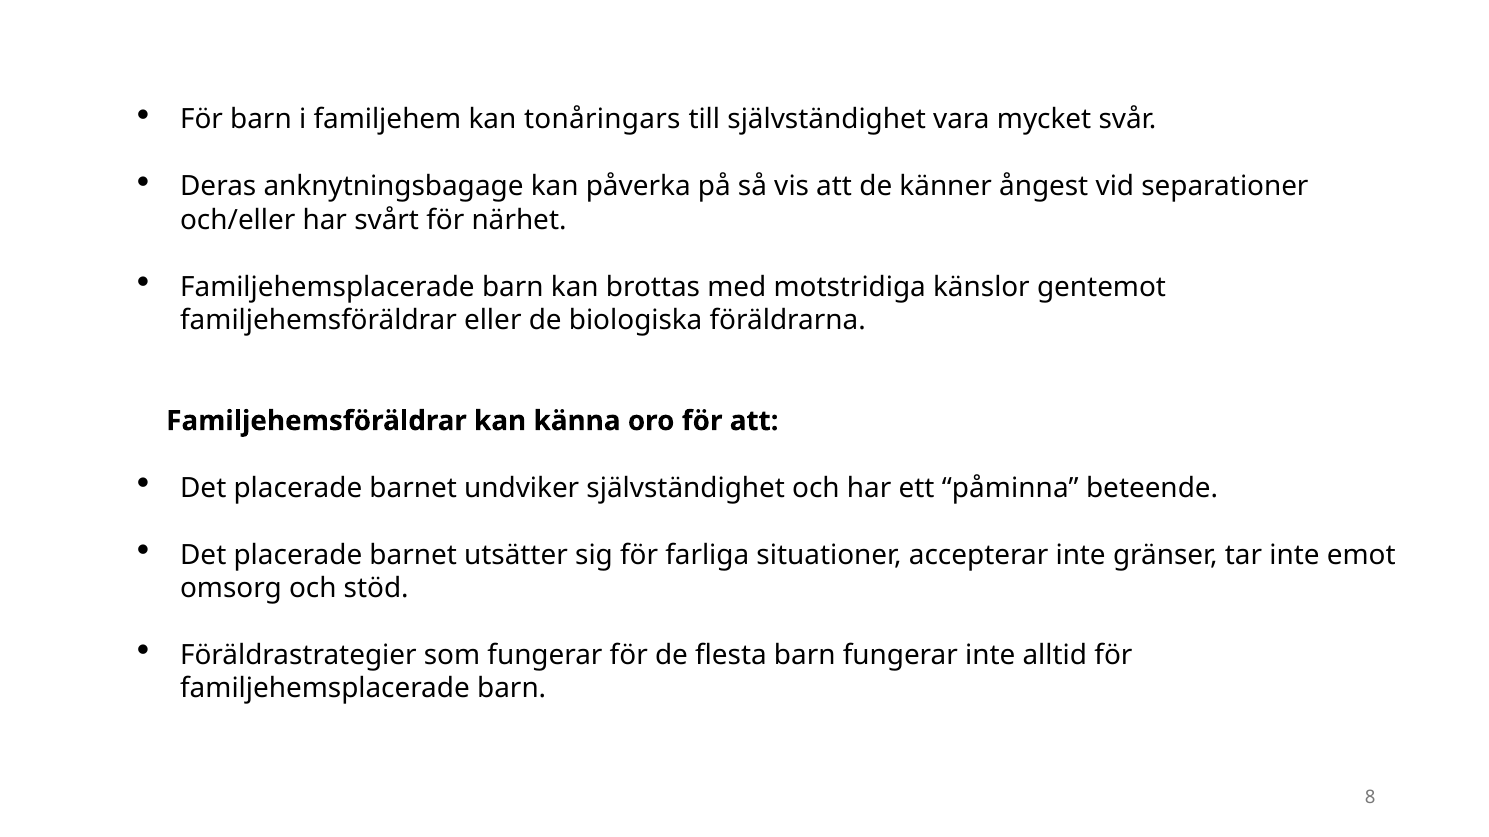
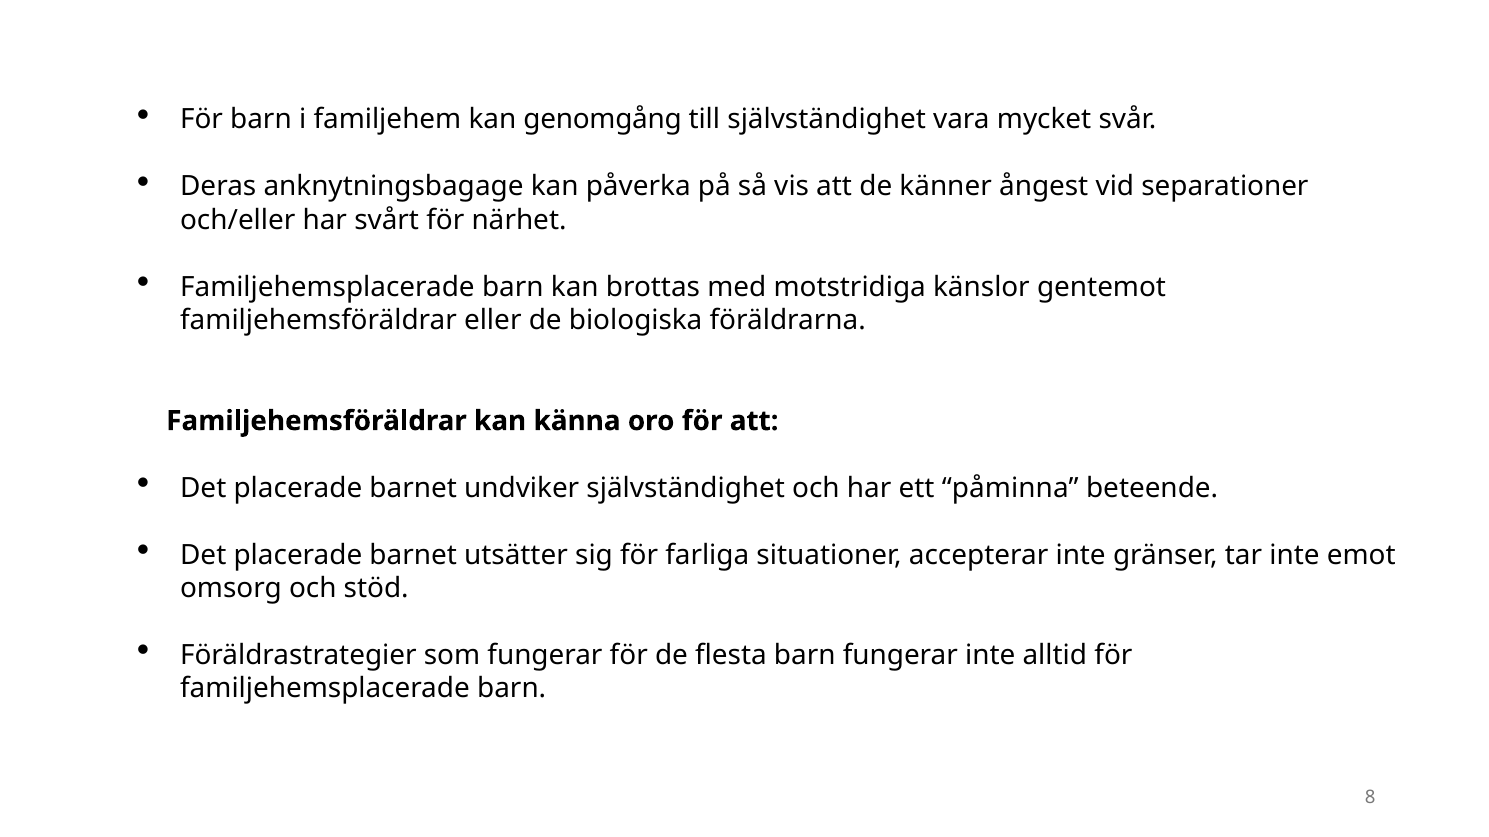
tonåringars: tonåringars -> genomgång (603, 120)
